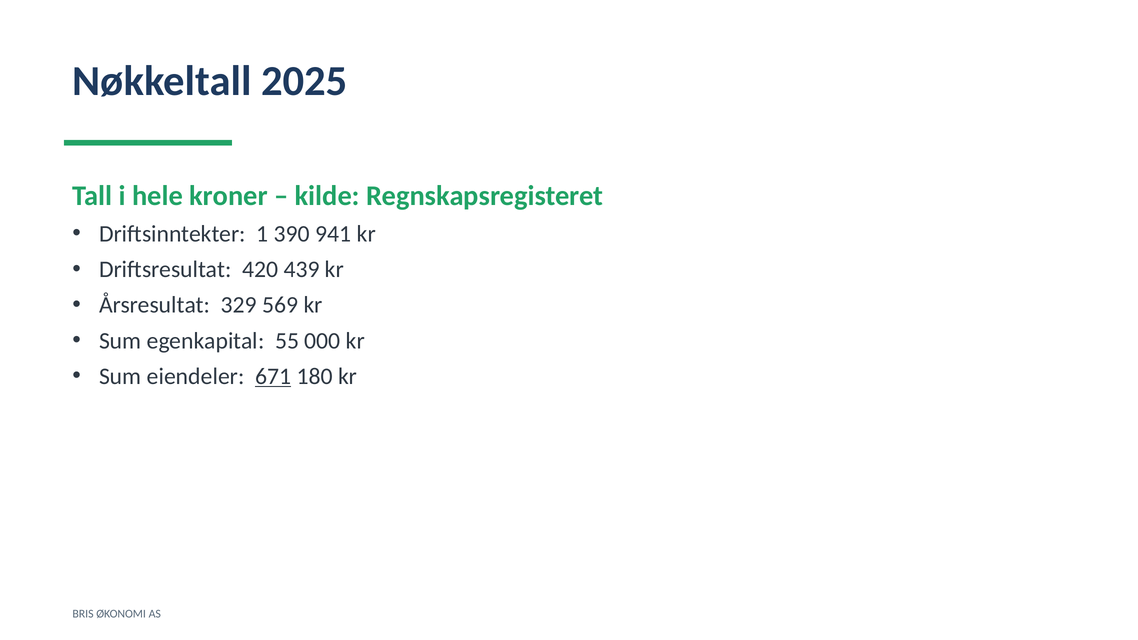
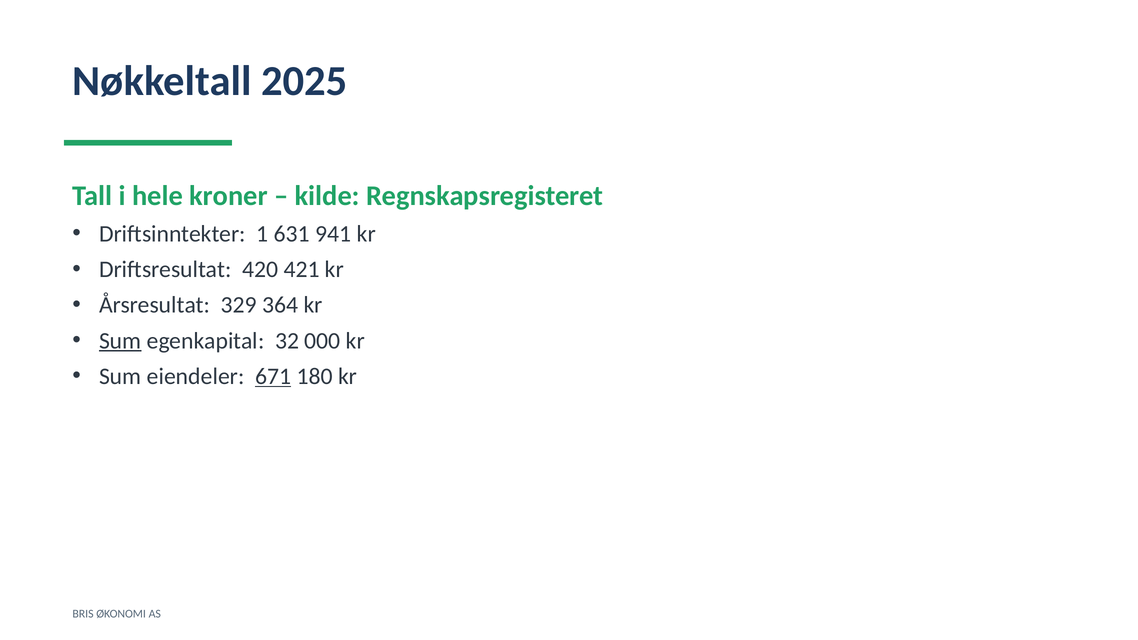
390: 390 -> 631 (292, 234)
439: 439 -> 421 (302, 270)
569: 569 -> 364 (280, 305)
Sum underline: none -> present (120, 341)
55: 55 -> 32 (287, 341)
